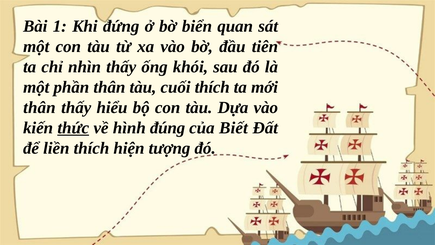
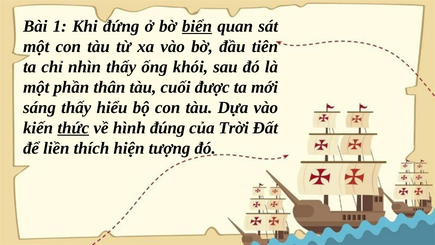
biển underline: none -> present (197, 26)
cuối thích: thích -> được (212, 87)
thân: thân -> sáng (40, 107)
Biết: Biết -> Trời (234, 128)
